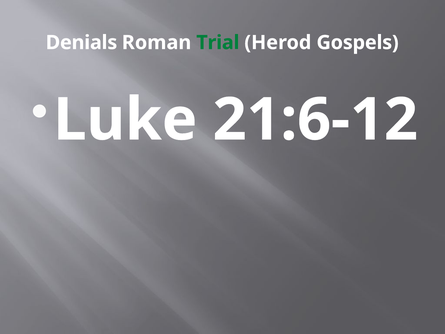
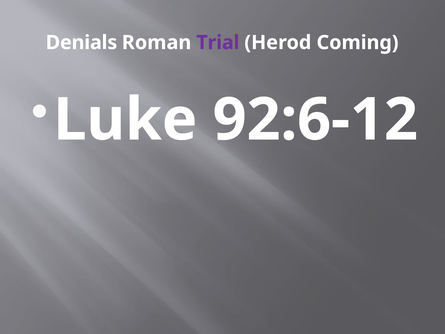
Trial colour: green -> purple (218, 43)
Gospels: Gospels -> Coming (358, 43)
21:6-12: 21:6-12 -> 92:6-12 (315, 120)
